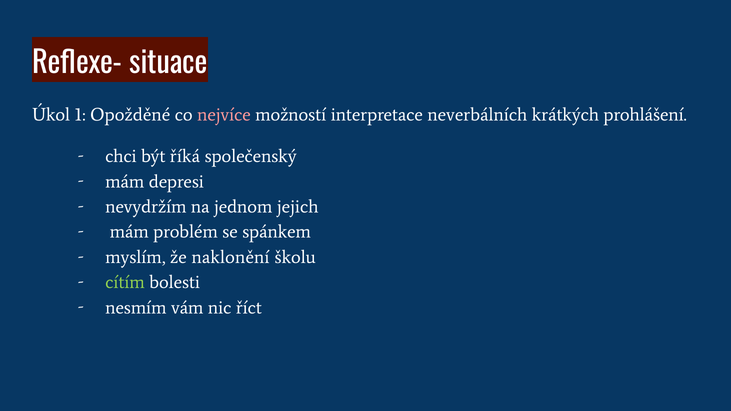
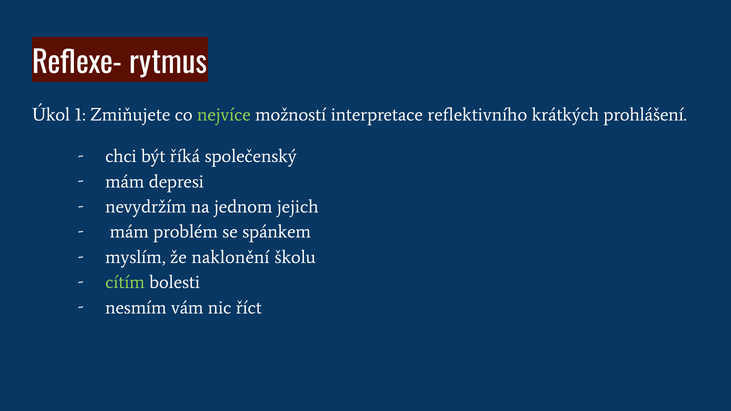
situace: situace -> rytmus (168, 63)
Opožděné: Opožděné -> Zmiňujete (130, 115)
nejvíce colour: pink -> light green (224, 115)
neverbálních: neverbálních -> reflektivního (477, 115)
